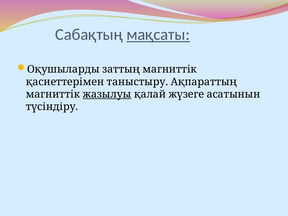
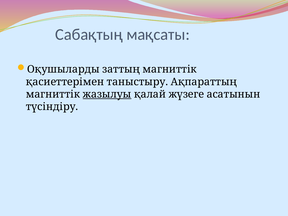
мақсаты underline: present -> none (158, 35)
